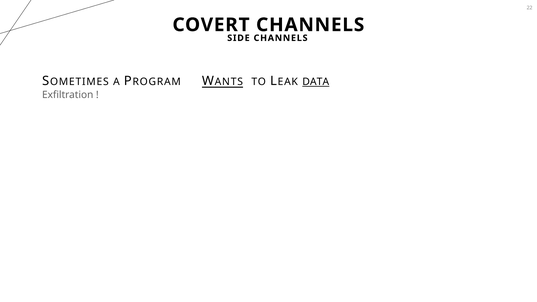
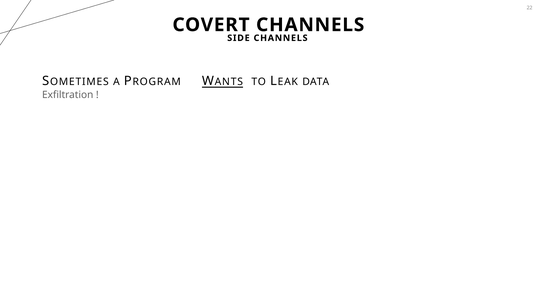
DATA underline: present -> none (316, 82)
